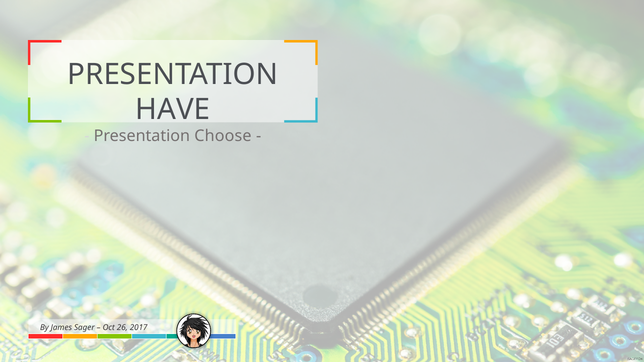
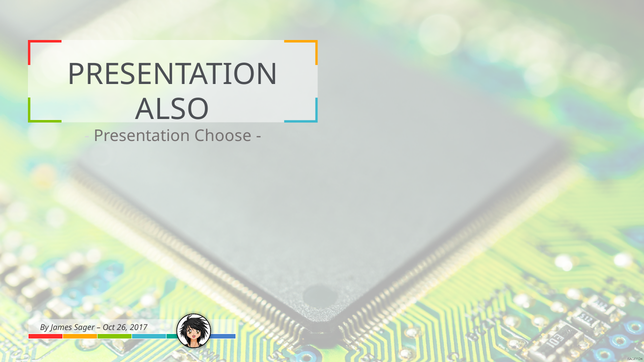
HAVE: HAVE -> ALSO (173, 110)
